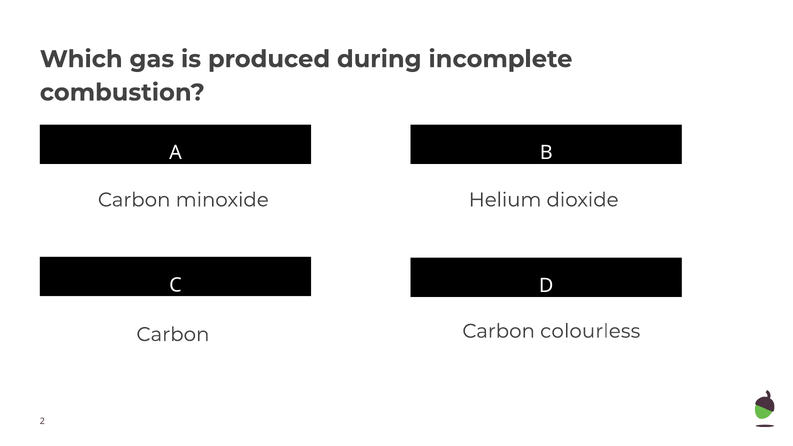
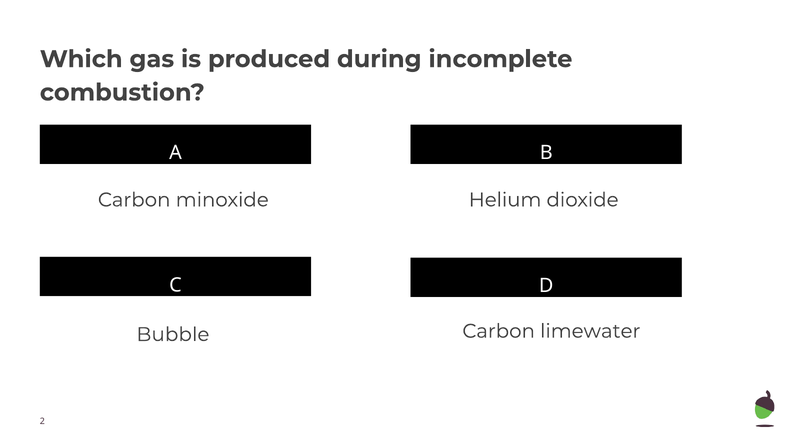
colourless: colourless -> limewater (590, 331)
Carbon: Carbon -> Bubble (173, 335)
